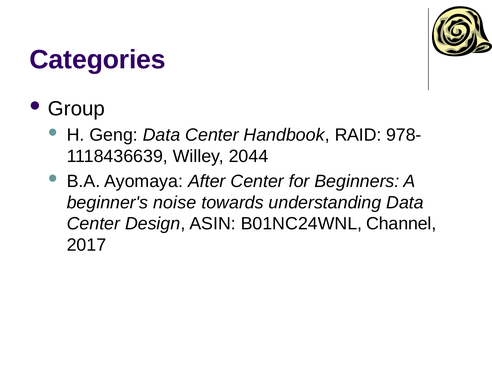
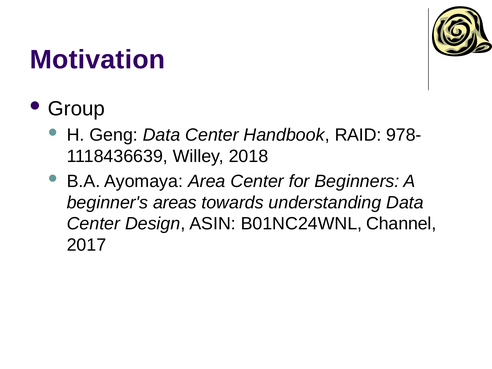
Categories: Categories -> Motivation (97, 60)
2044: 2044 -> 2018 (248, 156)
After: After -> Area (207, 181)
noise: noise -> areas (175, 202)
